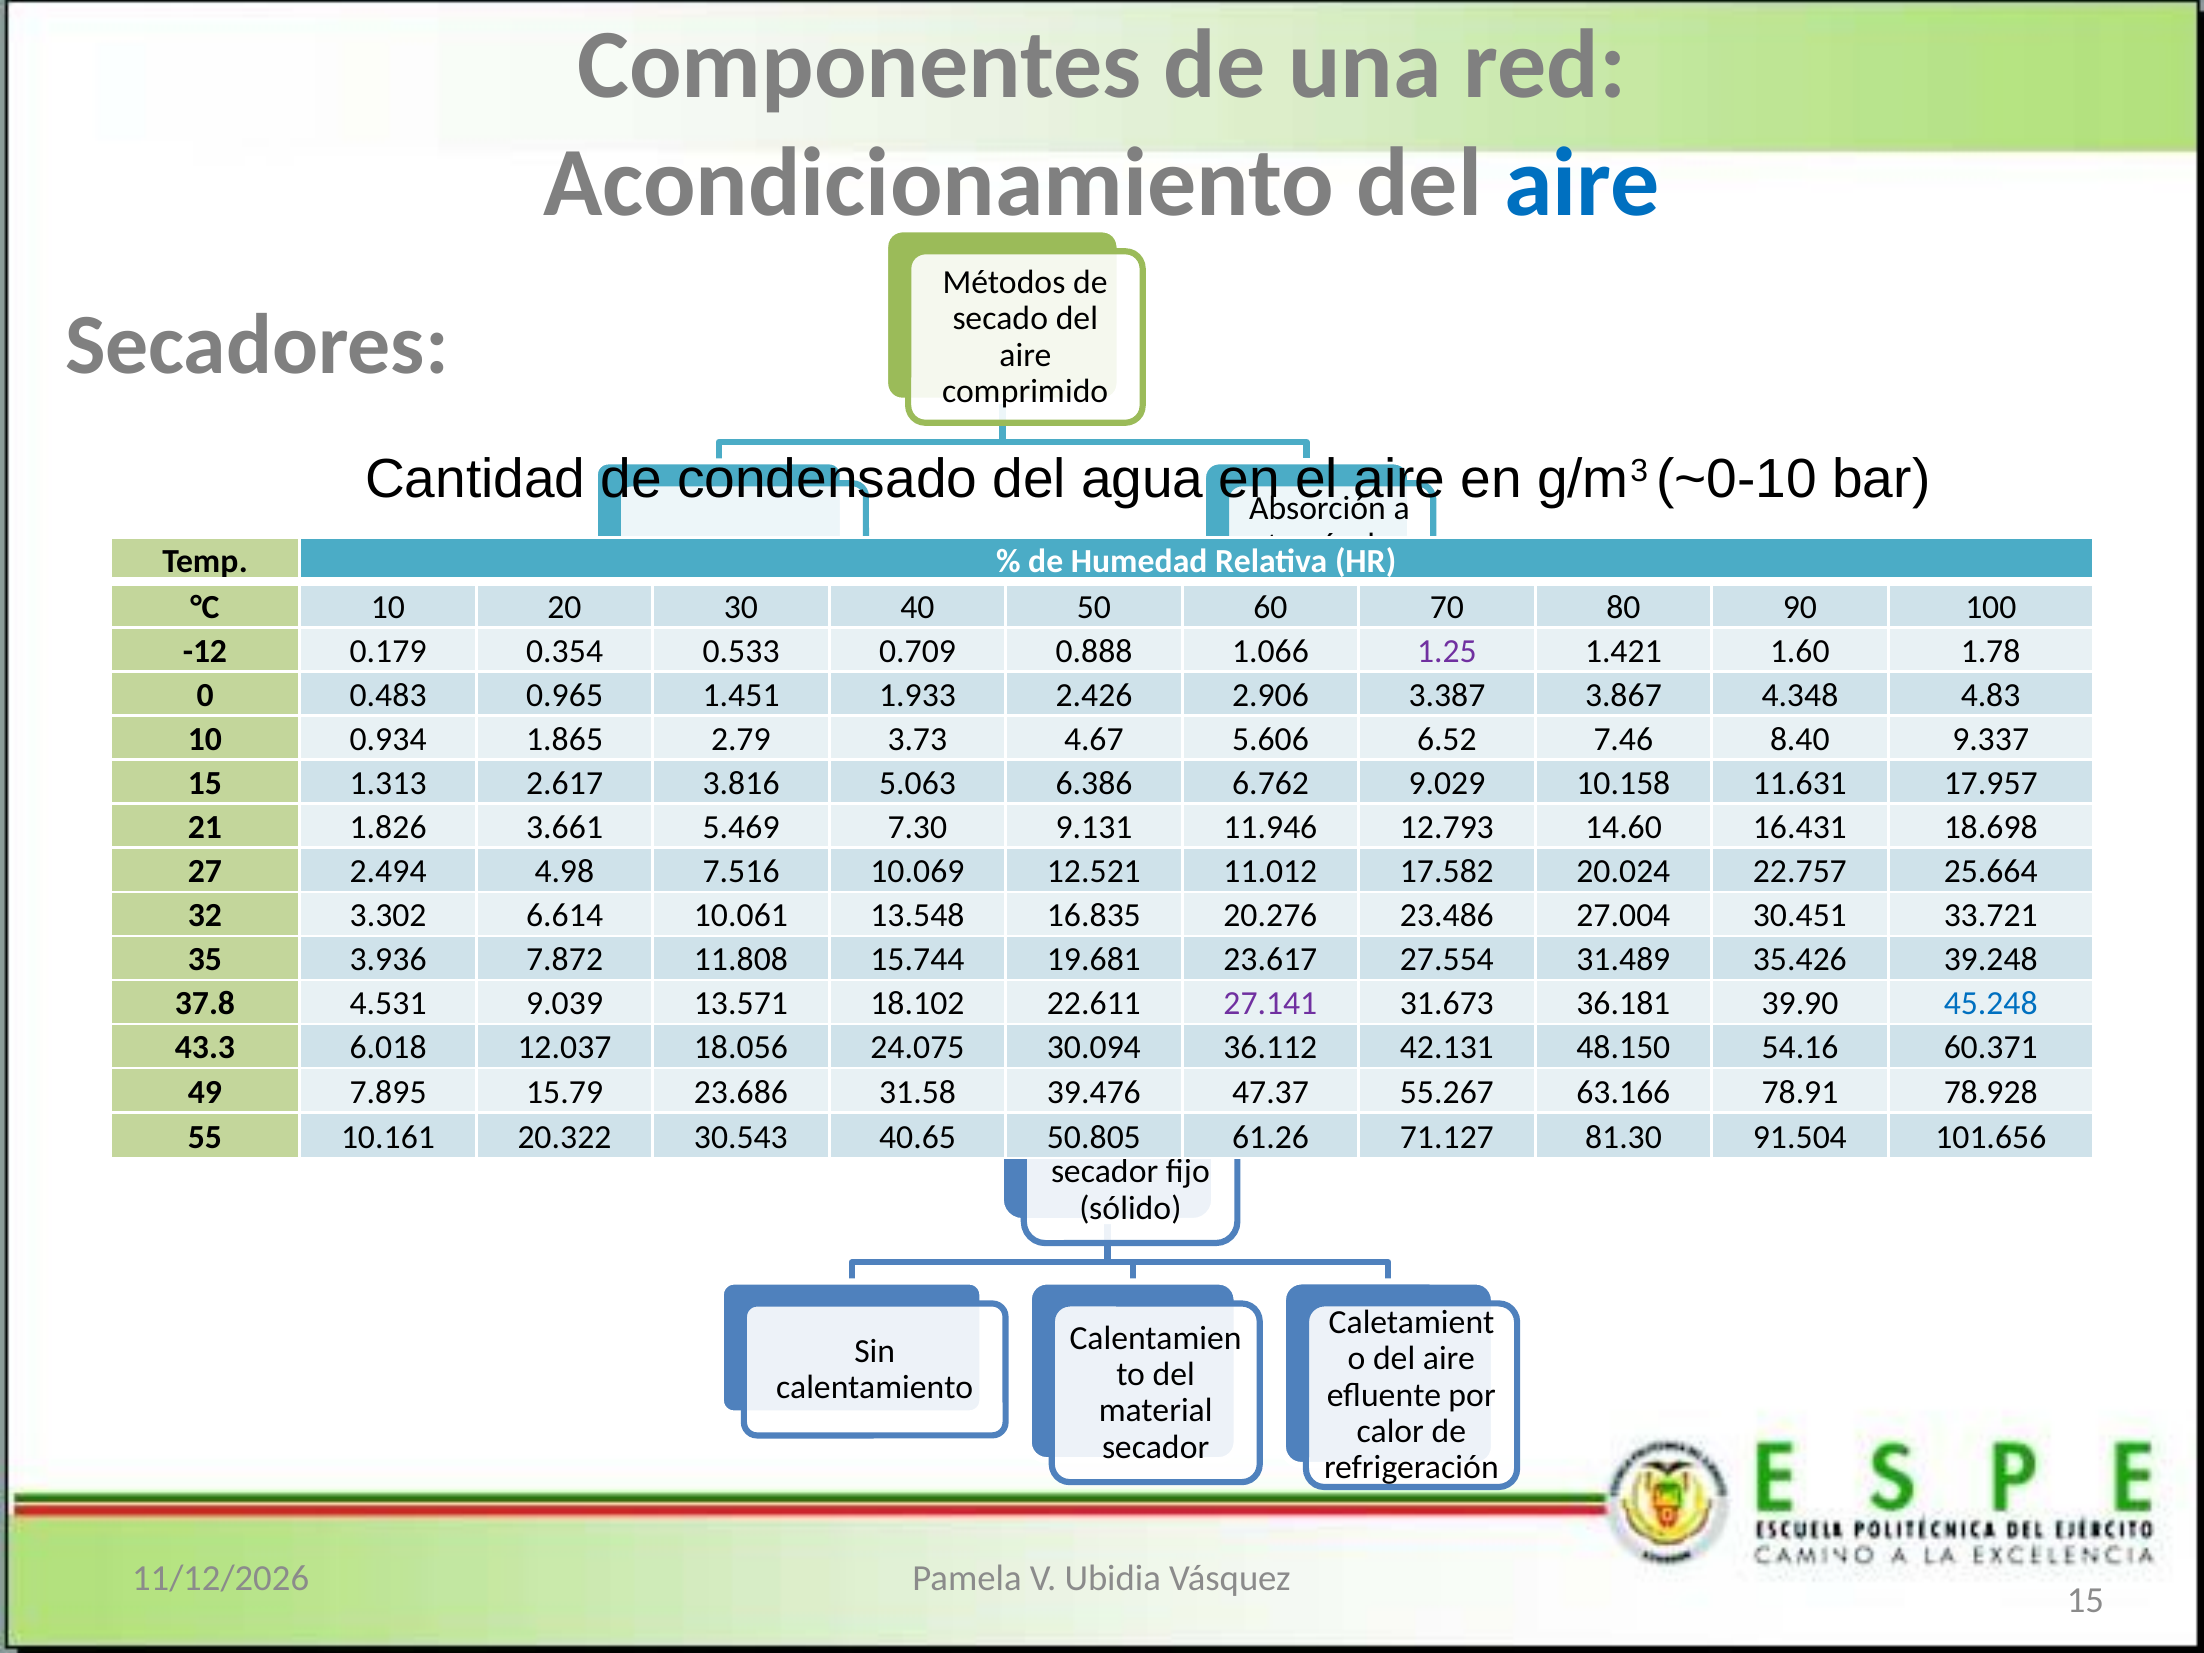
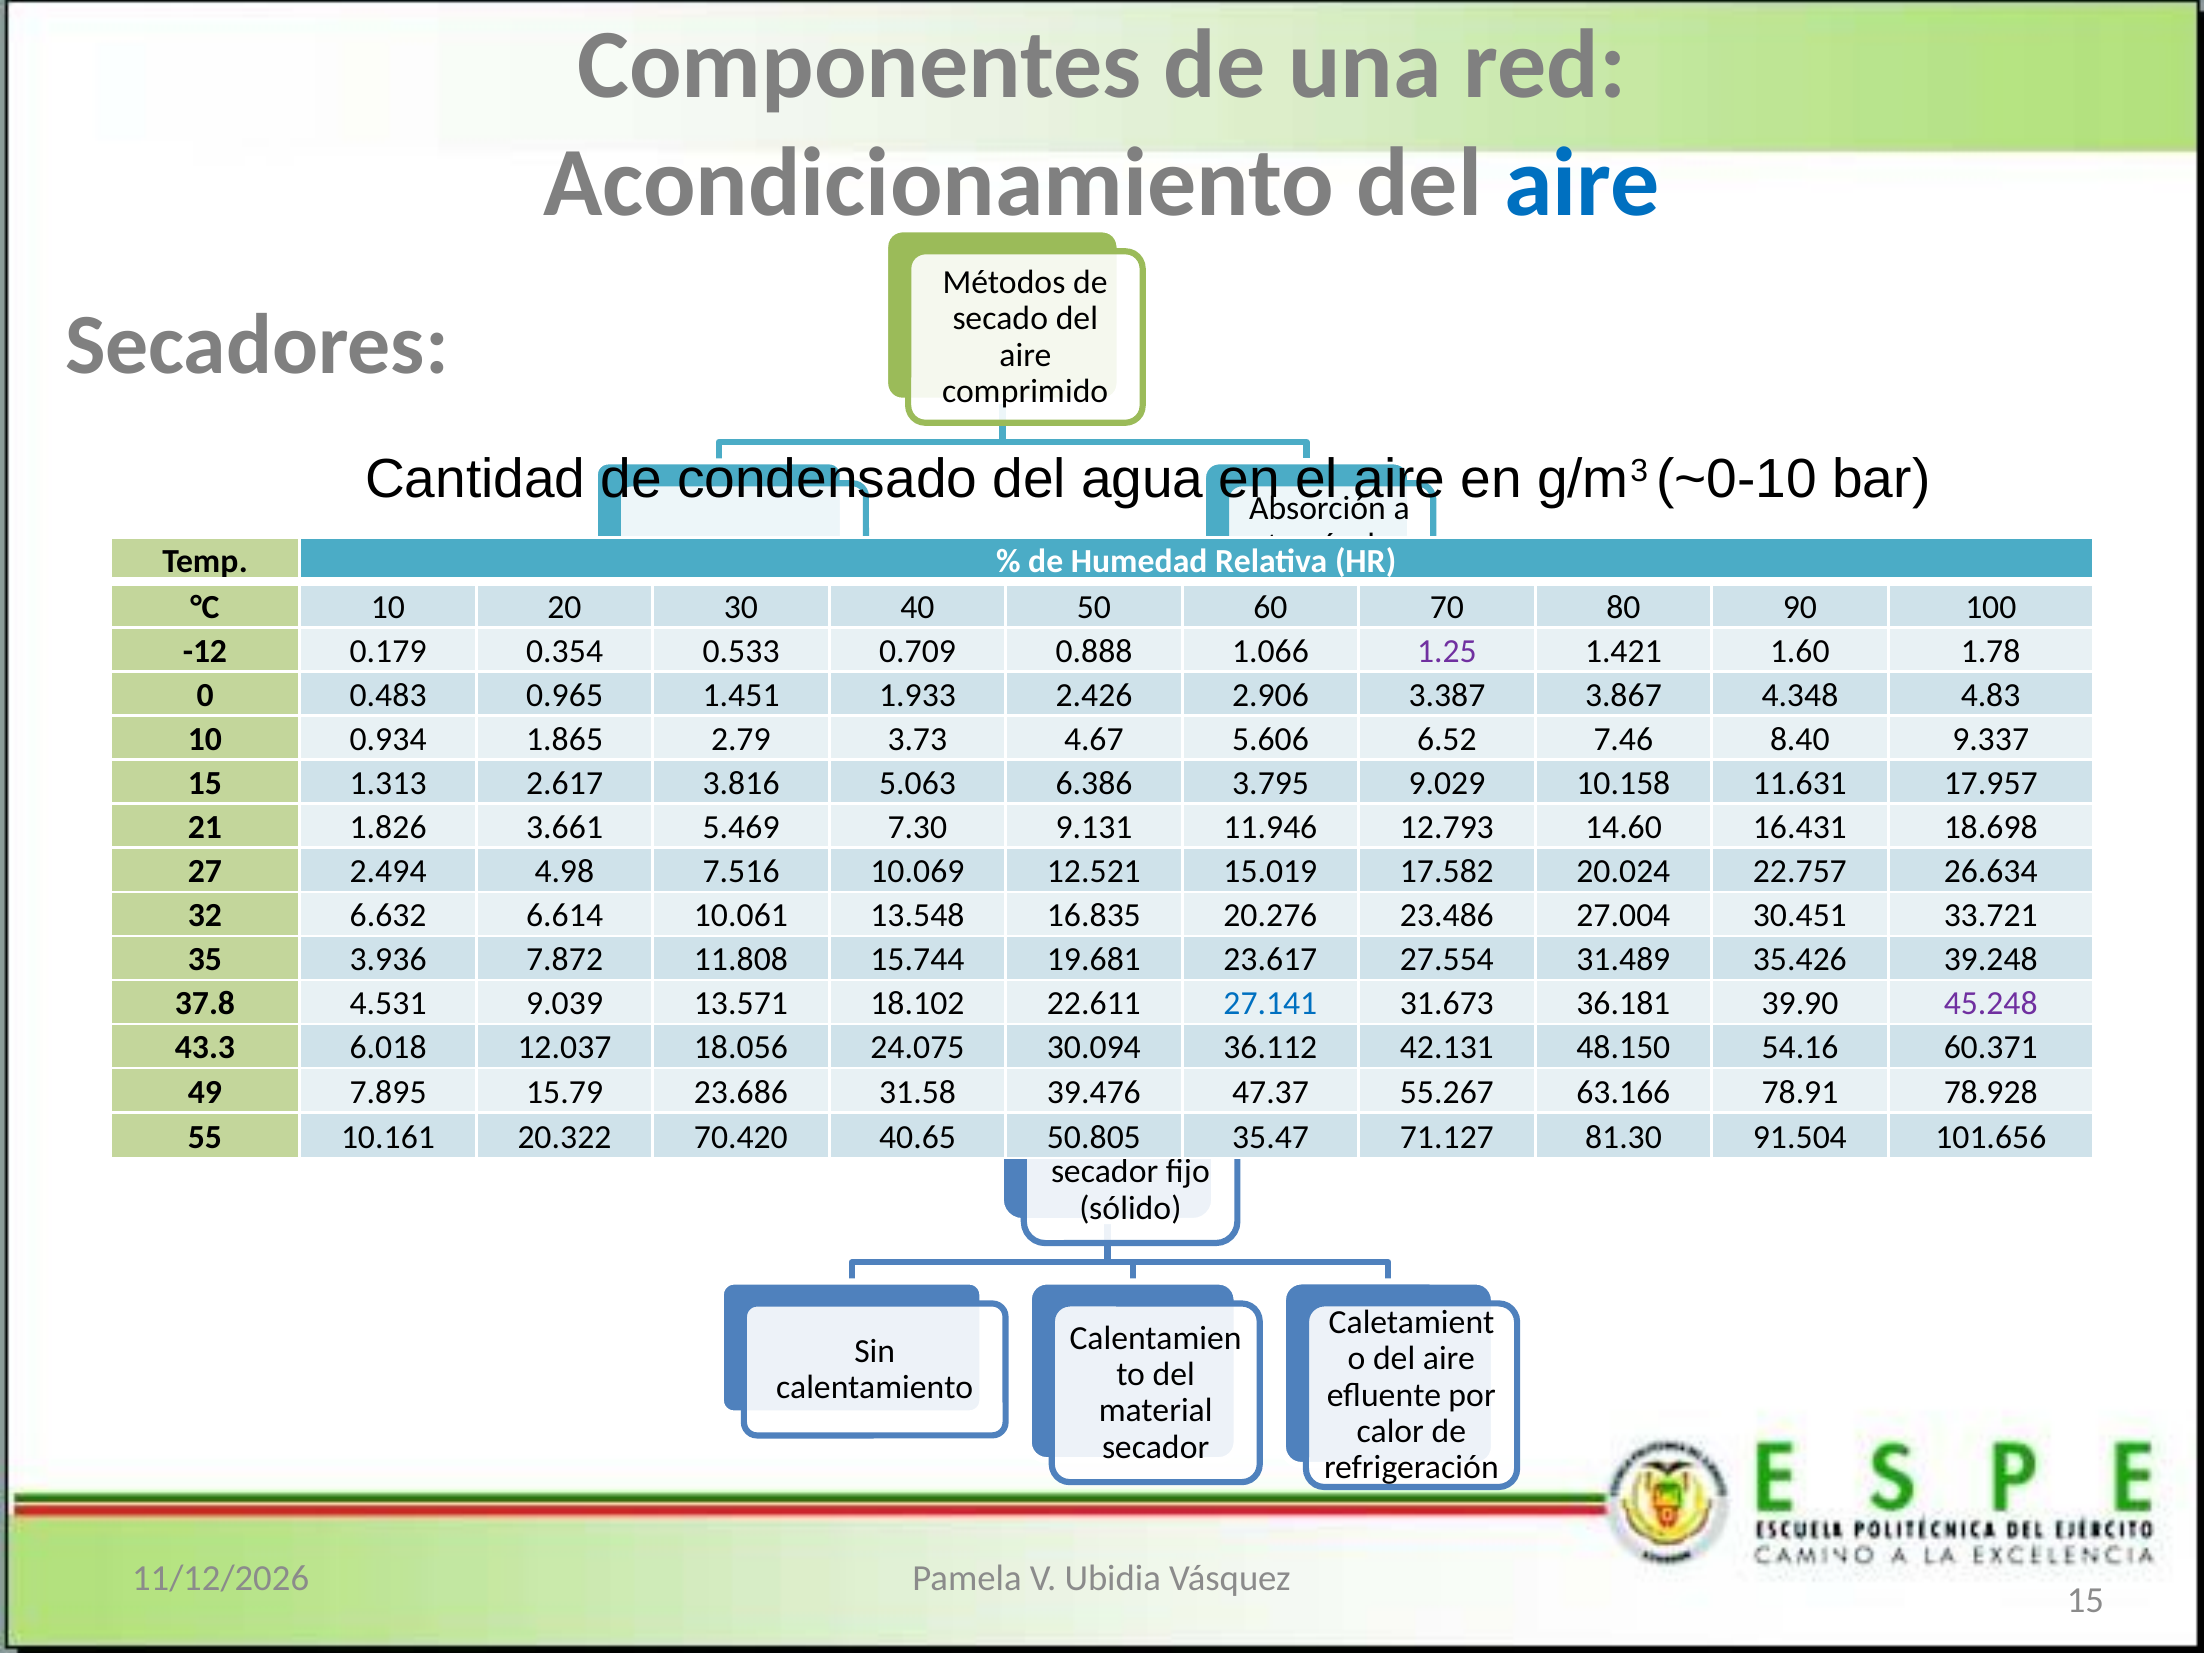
6.762: 6.762 -> 3.795 (1271, 783)
11.012: 11.012 -> 15.019 (1270, 872)
25.664: 25.664 -> 26.634 (1991, 872)
3.302: 3.302 -> 6.632 (388, 916)
27.141 colour: purple -> blue (1270, 1004)
45.248 colour: blue -> purple (1991, 1004)
30.543: 30.543 -> 70.420 (741, 1138)
61.26: 61.26 -> 35.47 (1271, 1138)
